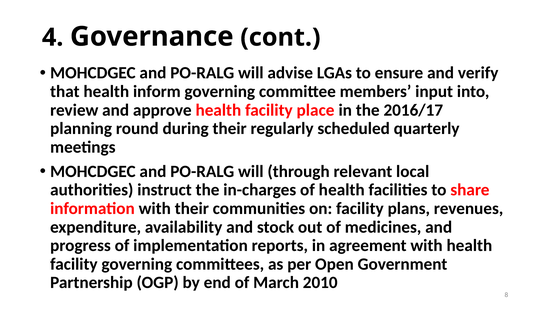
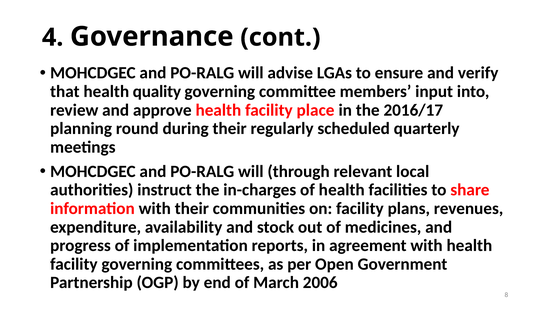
inform: inform -> quality (157, 92)
2010: 2010 -> 2006 (320, 283)
